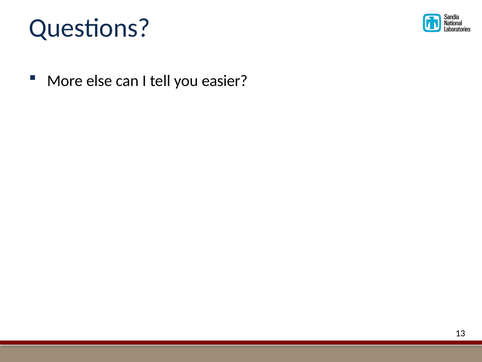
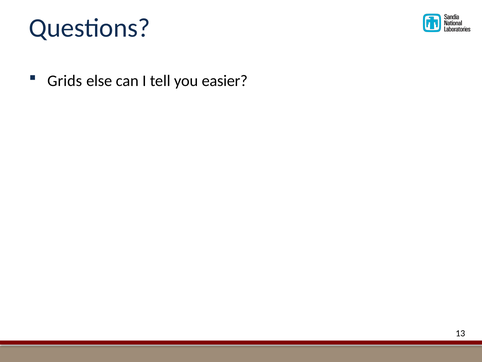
More: More -> Grids (65, 81)
